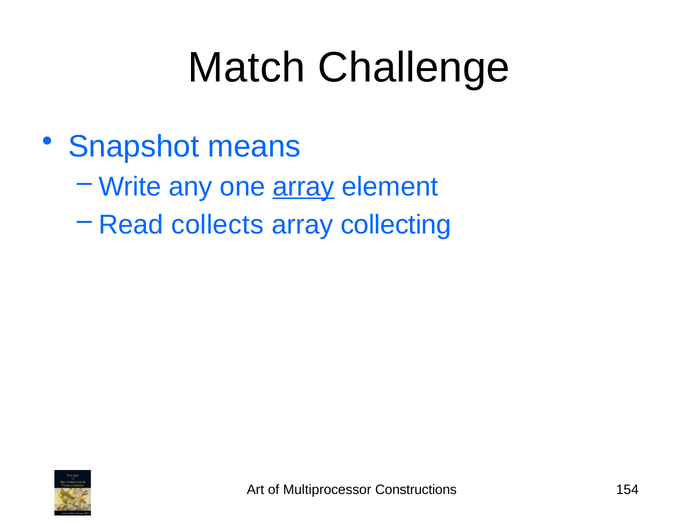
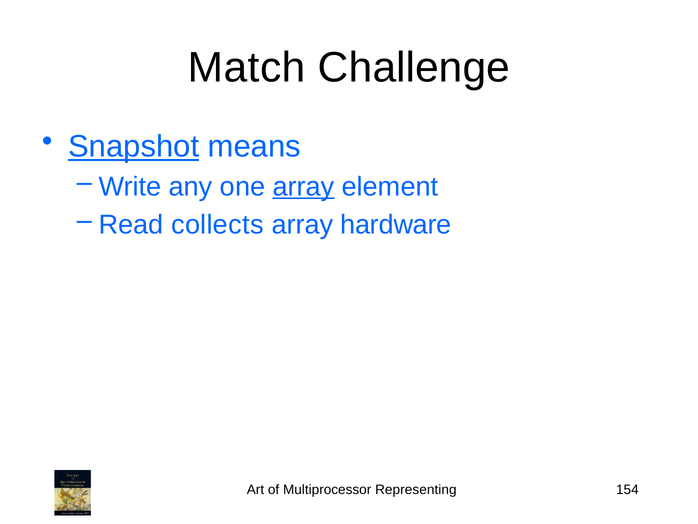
Snapshot underline: none -> present (134, 146)
collecting: collecting -> hardware (396, 225)
Constructions: Constructions -> Representing (416, 489)
